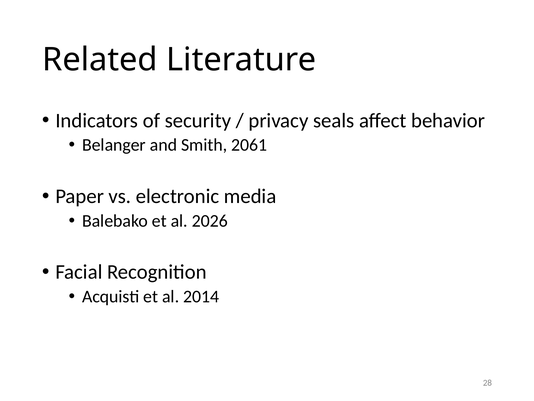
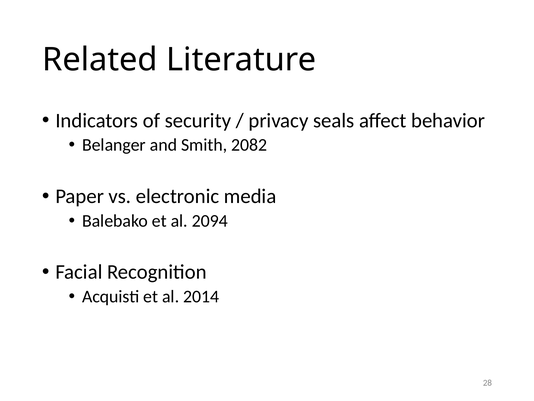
2061: 2061 -> 2082 (249, 145)
2026: 2026 -> 2094 (210, 221)
